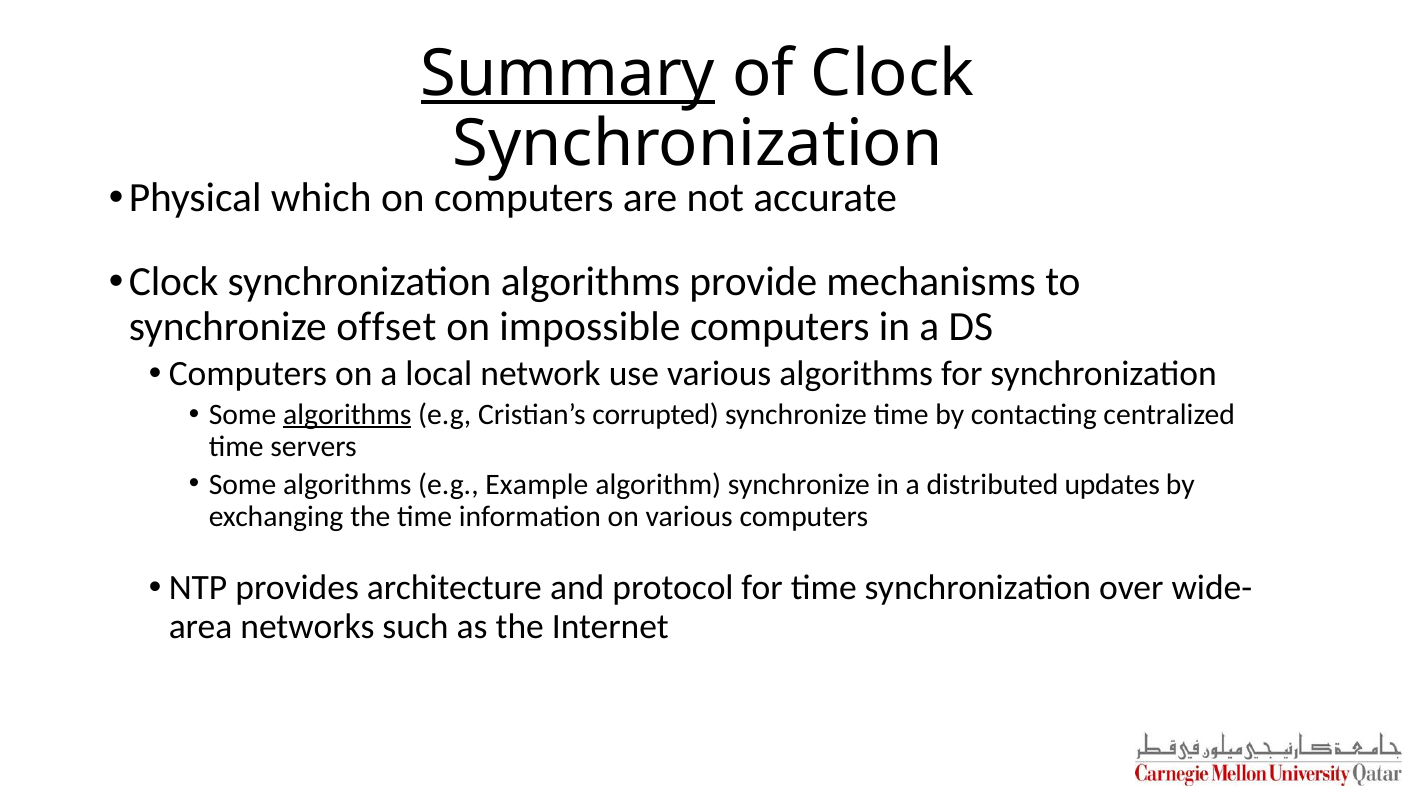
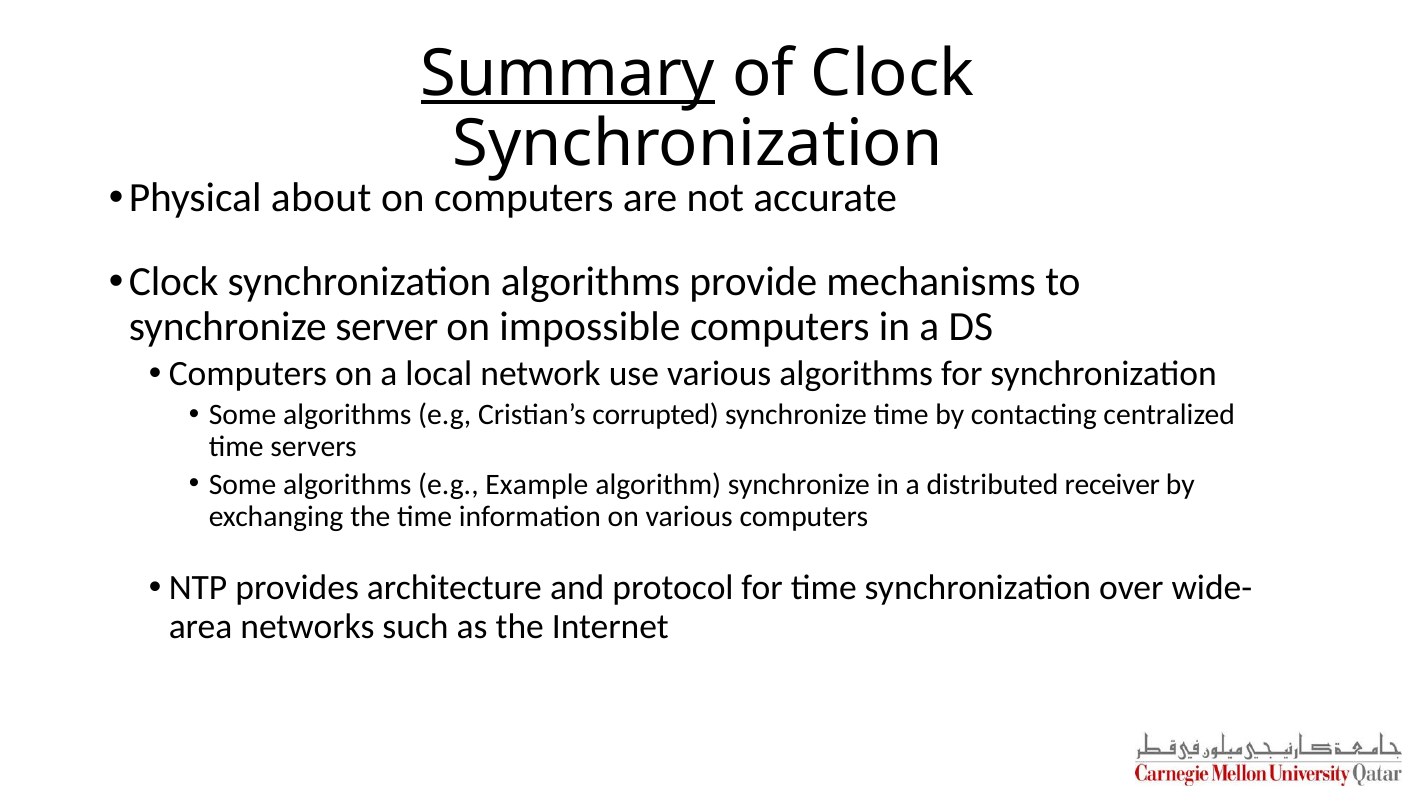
which: which -> about (321, 198)
offset: offset -> server (387, 327)
algorithms underline: present -> none (347, 415)
updates: updates -> receiver (1112, 484)
